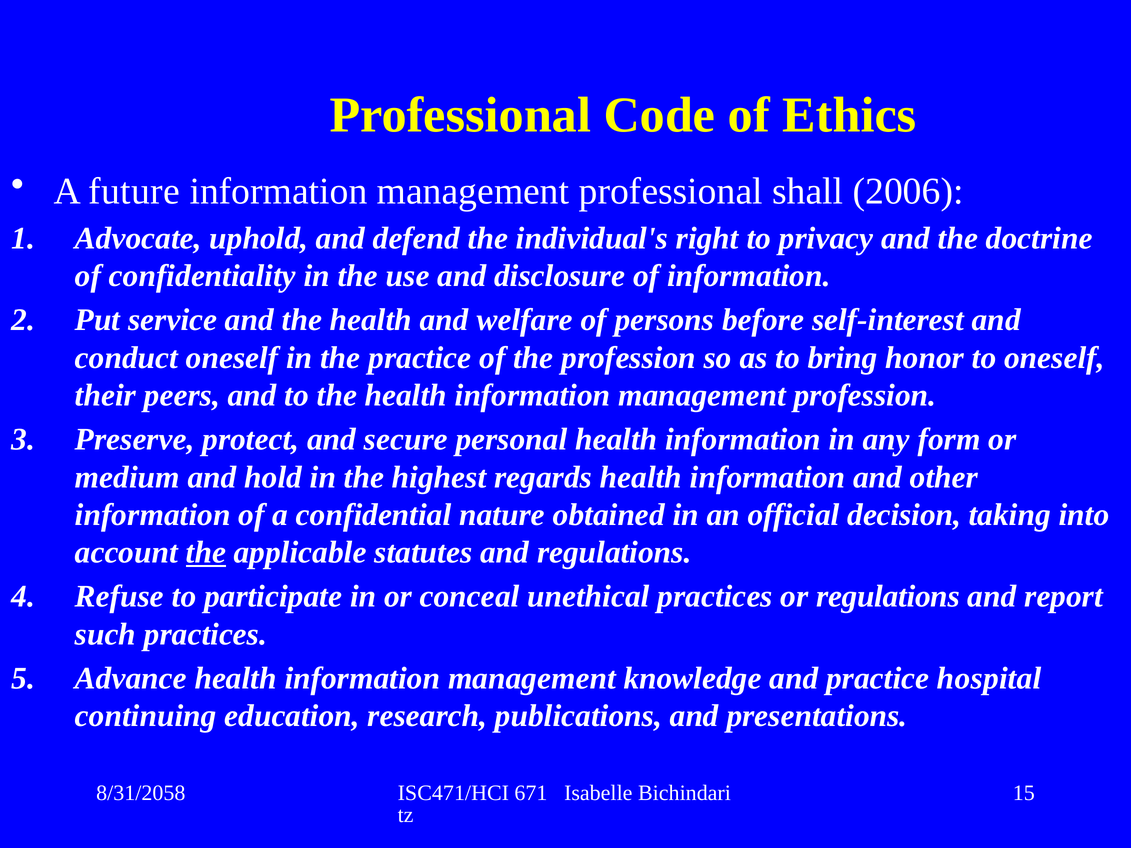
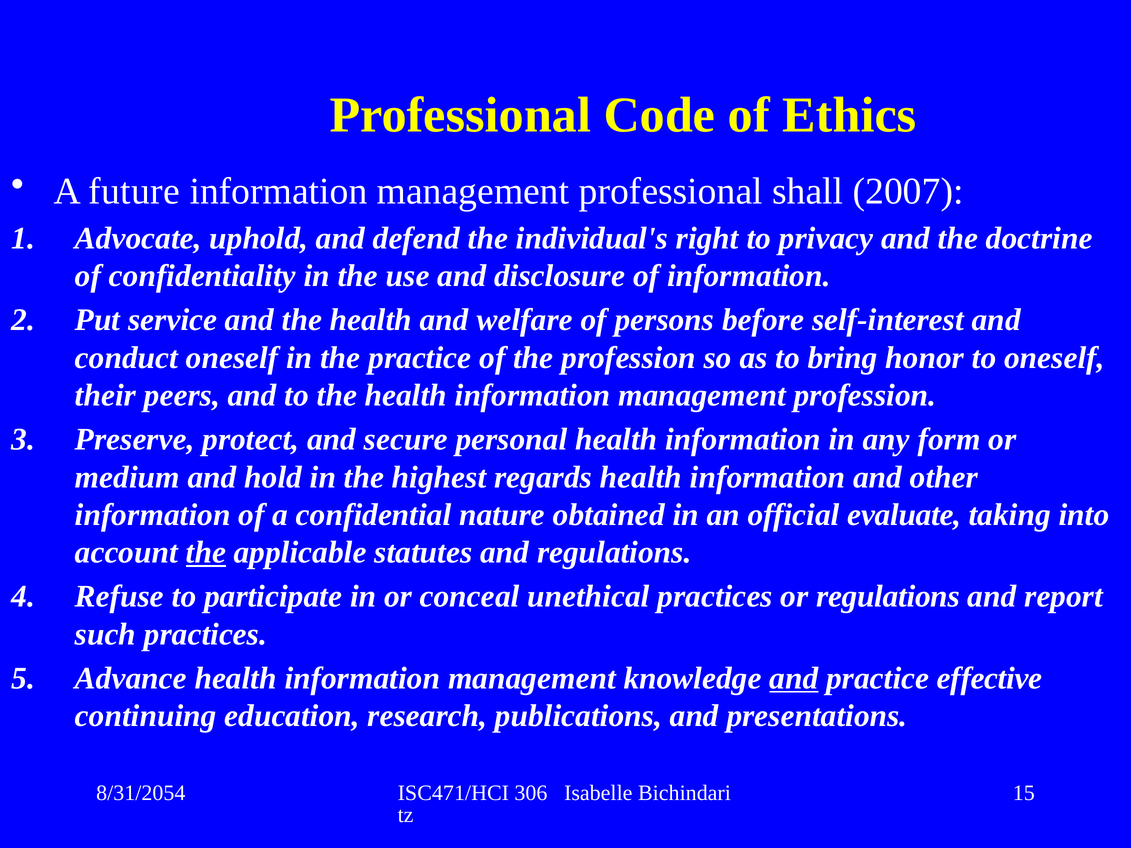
2006: 2006 -> 2007 (908, 191)
decision: decision -> evaluate (904, 515)
and underline: none -> present (794, 678)
hospital: hospital -> effective (990, 678)
8/31/2058: 8/31/2058 -> 8/31/2054 (141, 793)
671: 671 -> 306 (531, 793)
